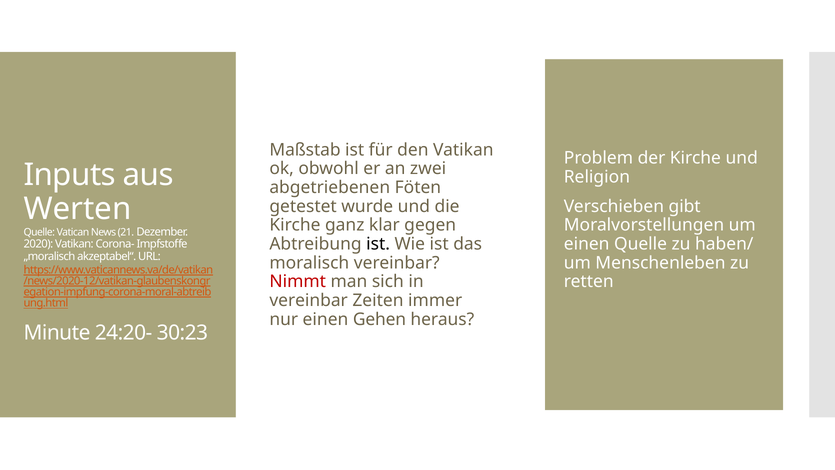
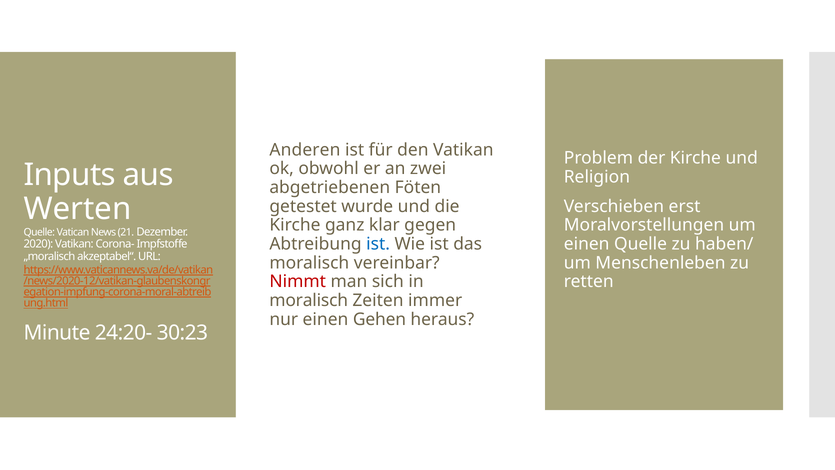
Maßstab: Maßstab -> Anderen (305, 150)
gibt: gibt -> erst (685, 206)
ist colour: black -> blue (378, 244)
vereinbar: vereinbar -> moralisch (309, 300)
